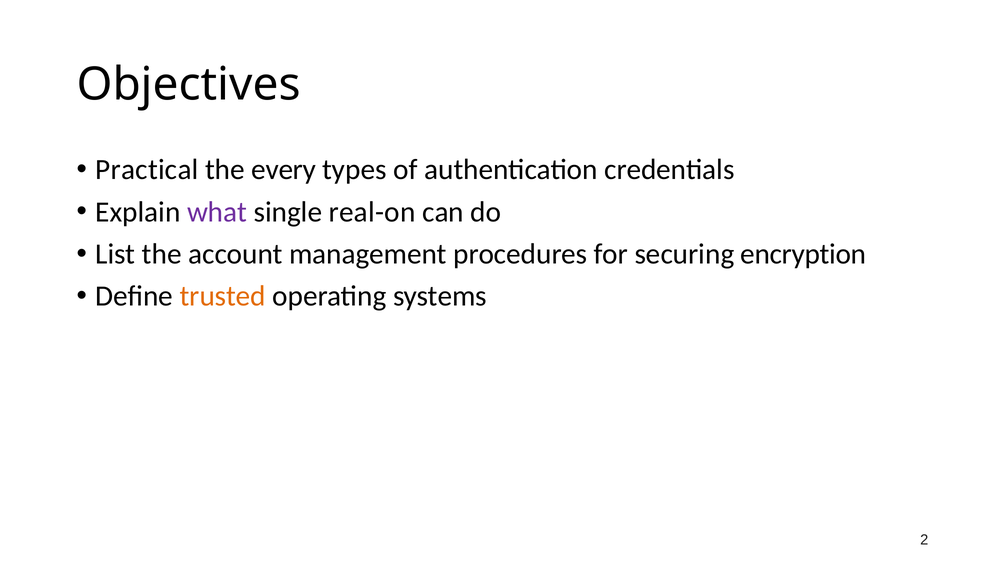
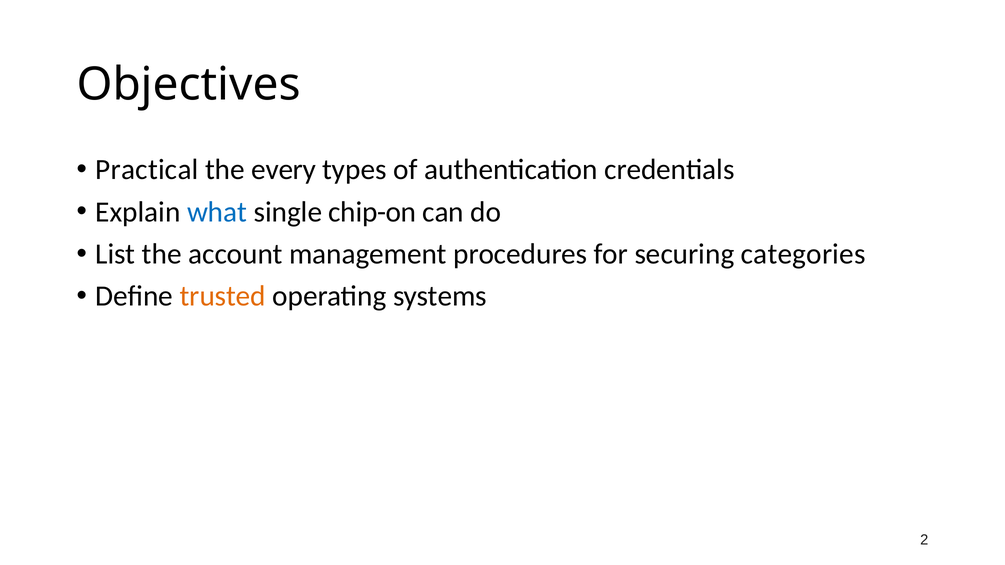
what colour: purple -> blue (217, 212)
real-on: real-on -> chip-on (372, 212)
encryption: encryption -> categories (803, 254)
